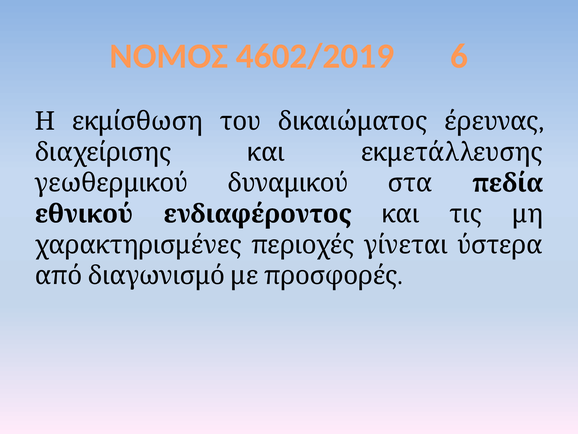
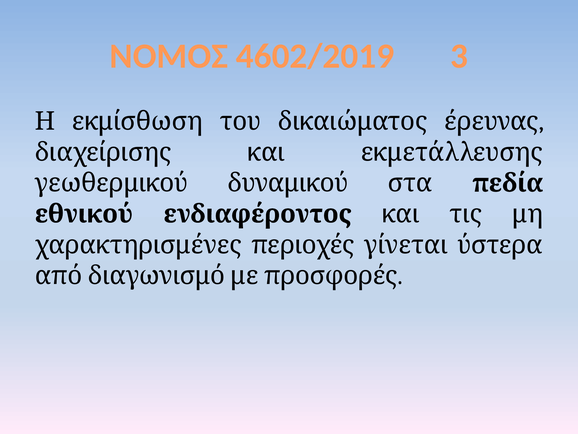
6: 6 -> 3 (459, 56)
